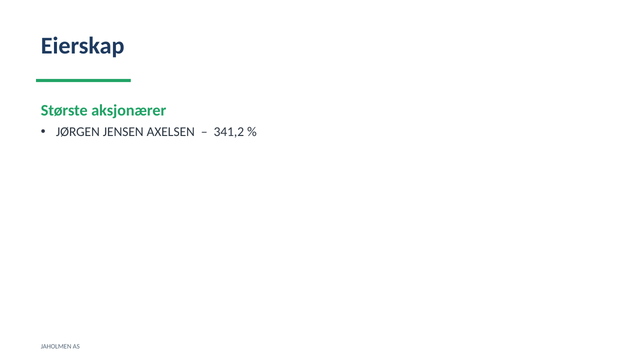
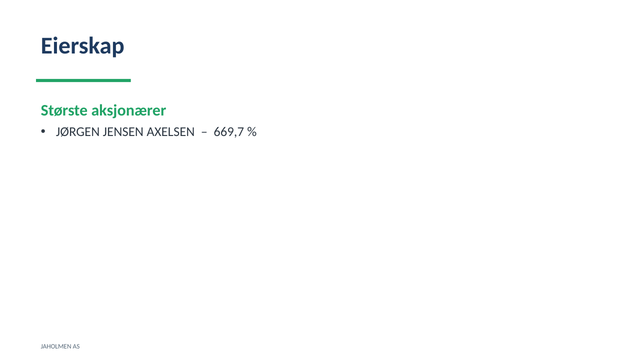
341,2: 341,2 -> 669,7 (229, 132)
